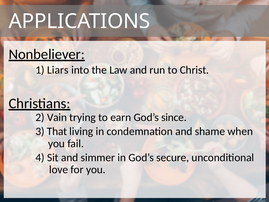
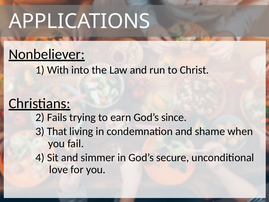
Liars: Liars -> With (58, 70)
Vain: Vain -> Fails (57, 117)
